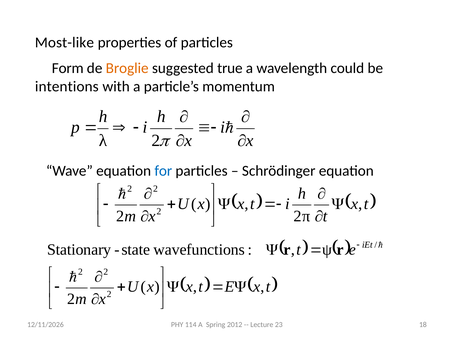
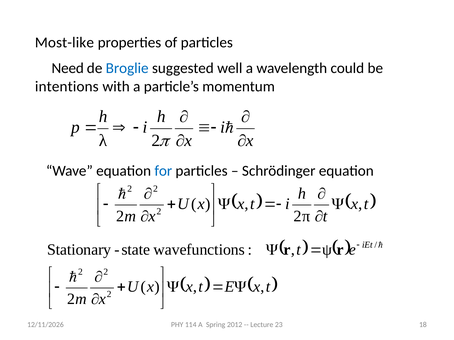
Form: Form -> Need (68, 68)
Broglie colour: orange -> blue (127, 68)
true: true -> well (230, 68)
